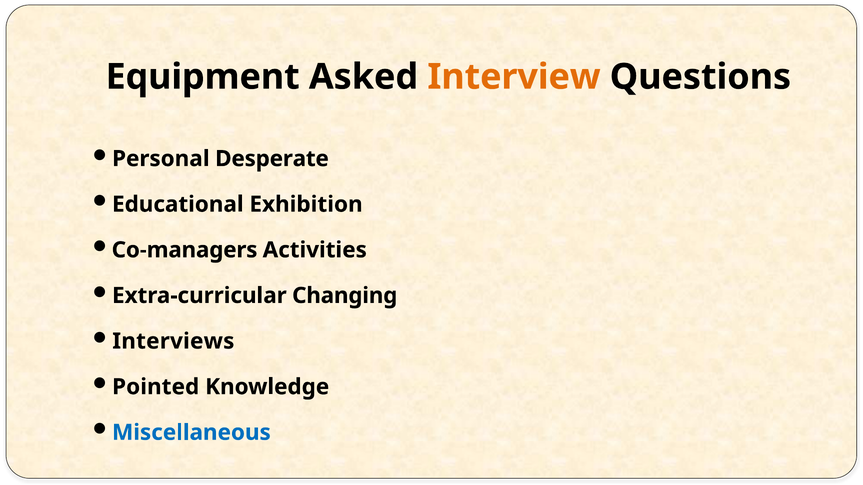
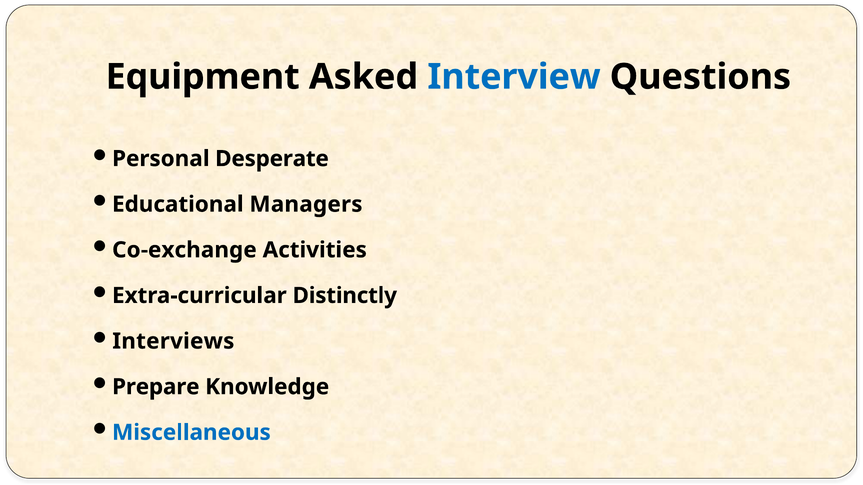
Interview colour: orange -> blue (514, 77)
Exhibition: Exhibition -> Managers (306, 205)
Co-managers: Co-managers -> Co-exchange (184, 250)
Changing: Changing -> Distinctly (345, 296)
Pointed: Pointed -> Prepare (156, 387)
